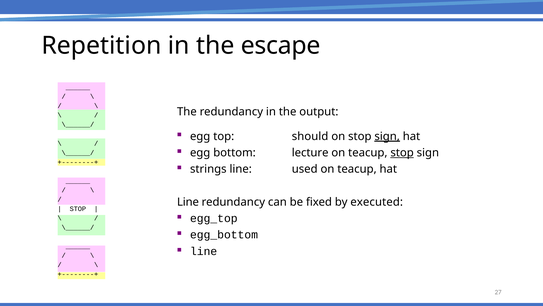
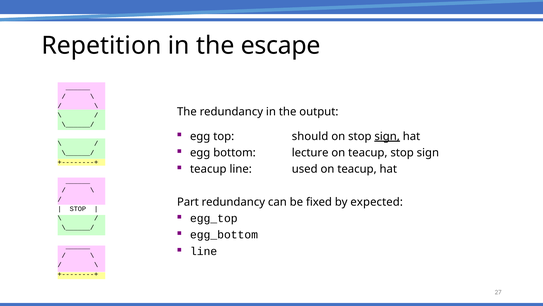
stop underline: present -> none (402, 152)
strings: strings -> teacup (208, 169)
Line: Line -> Part (188, 202)
executed: executed -> expected (377, 202)
